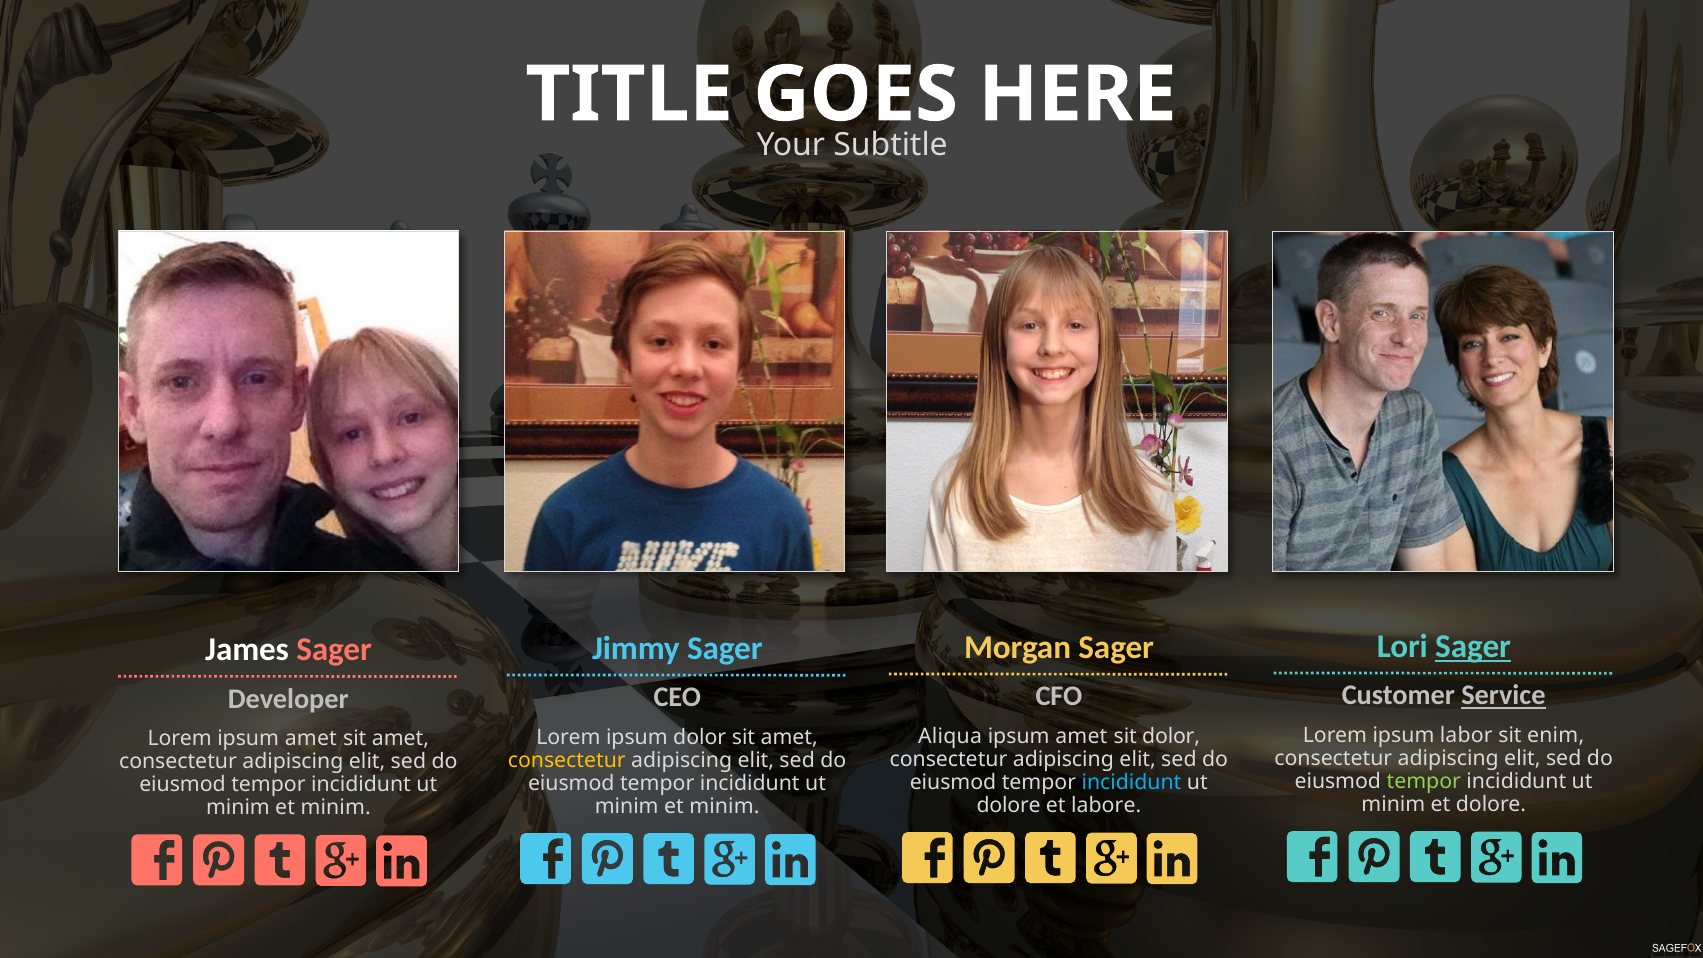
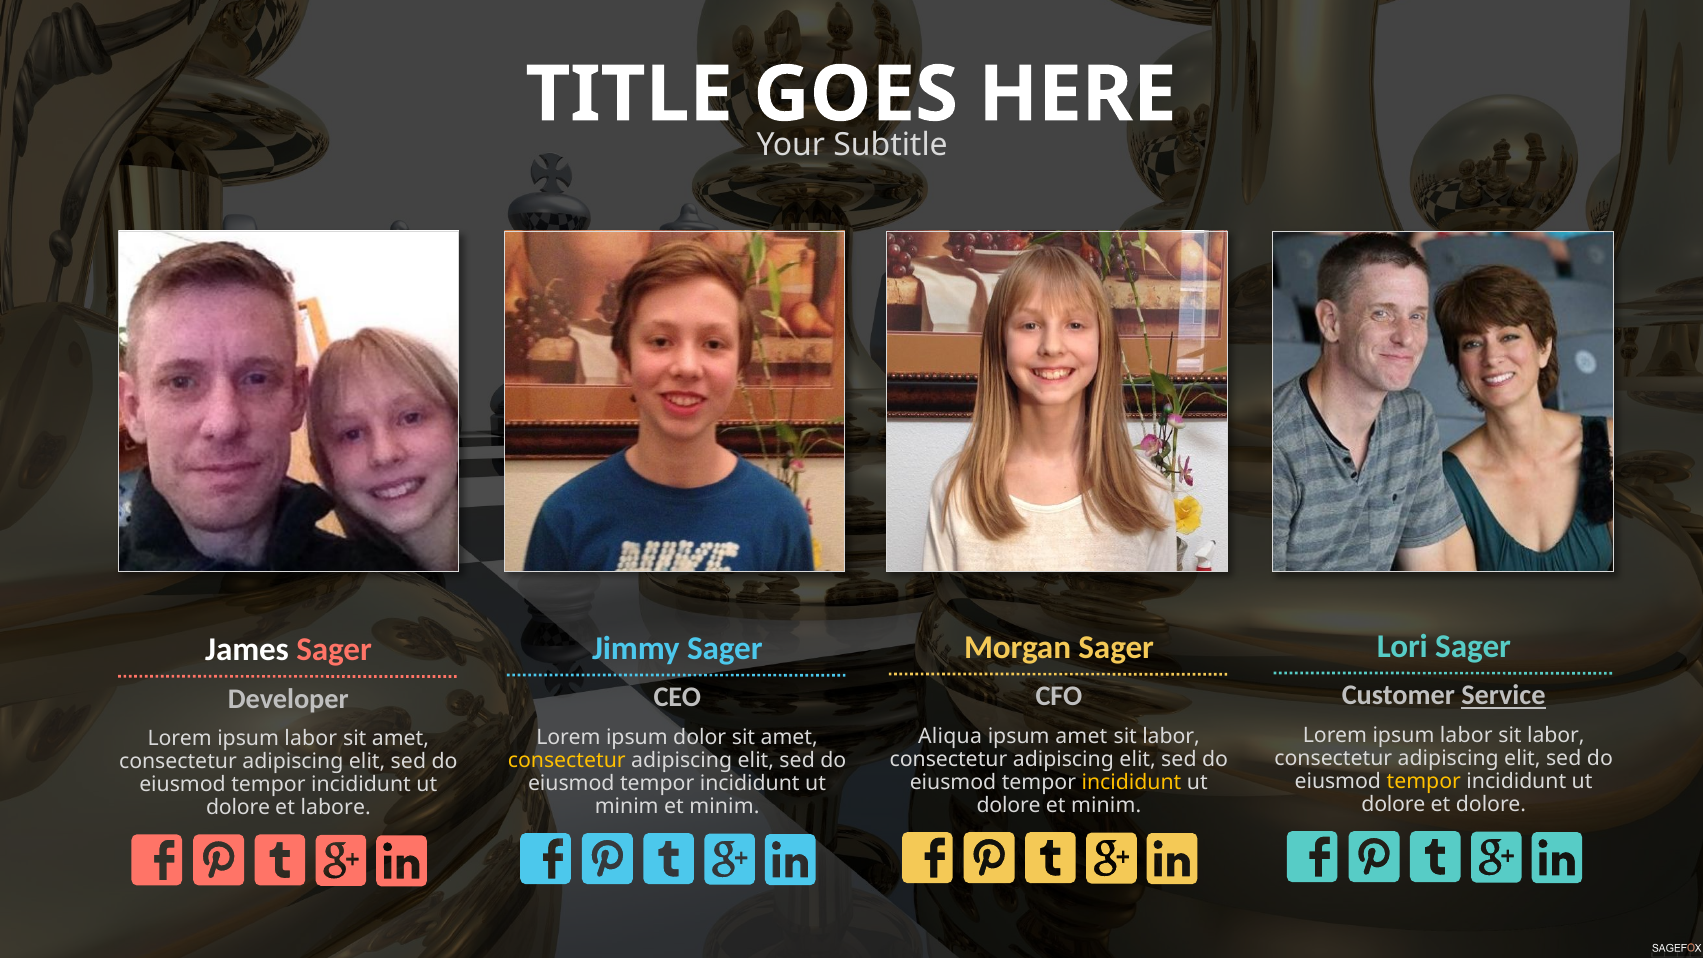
Sager underline: present -> none (1473, 647)
enim: enim -> labor (1556, 736)
dolor: dolor -> labor (1171, 737)
amet: amet -> labor (311, 739)
tempor colour: light green -> yellow (1424, 782)
incididunt colour: light blue -> yellow (1131, 783)
minim: minim -> dolore (1393, 805)
labore: labore -> minim (1106, 806)
minim: minim -> dolore (238, 808)
minim: minim -> labore (336, 808)
